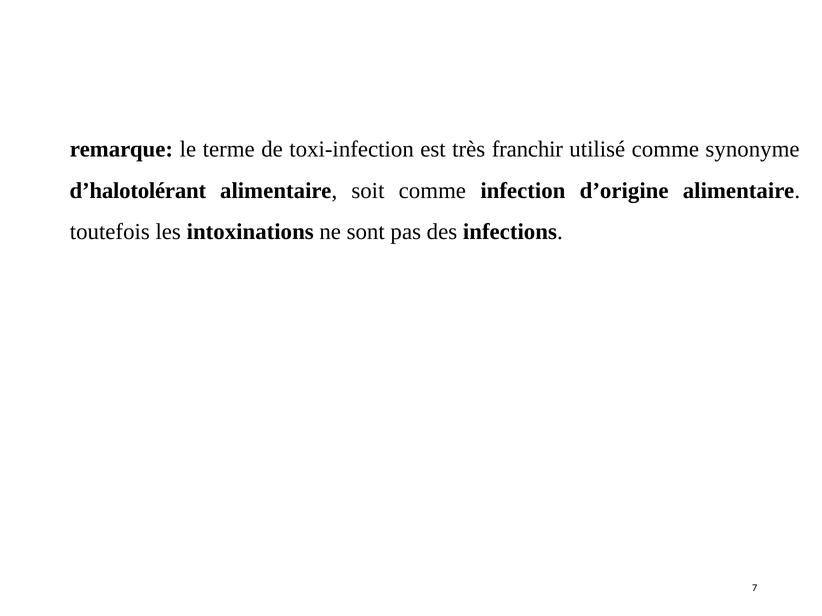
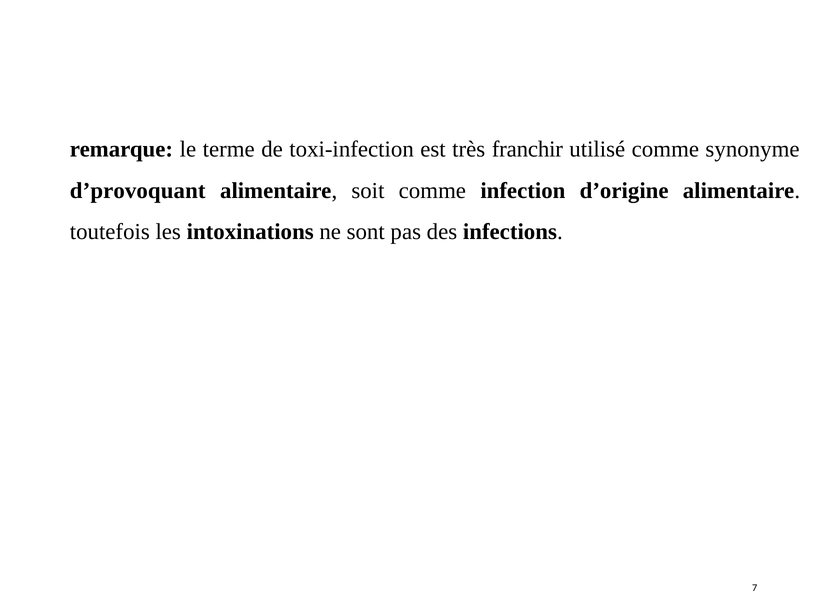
d’halotolérant: d’halotolérant -> d’provoquant (138, 191)
